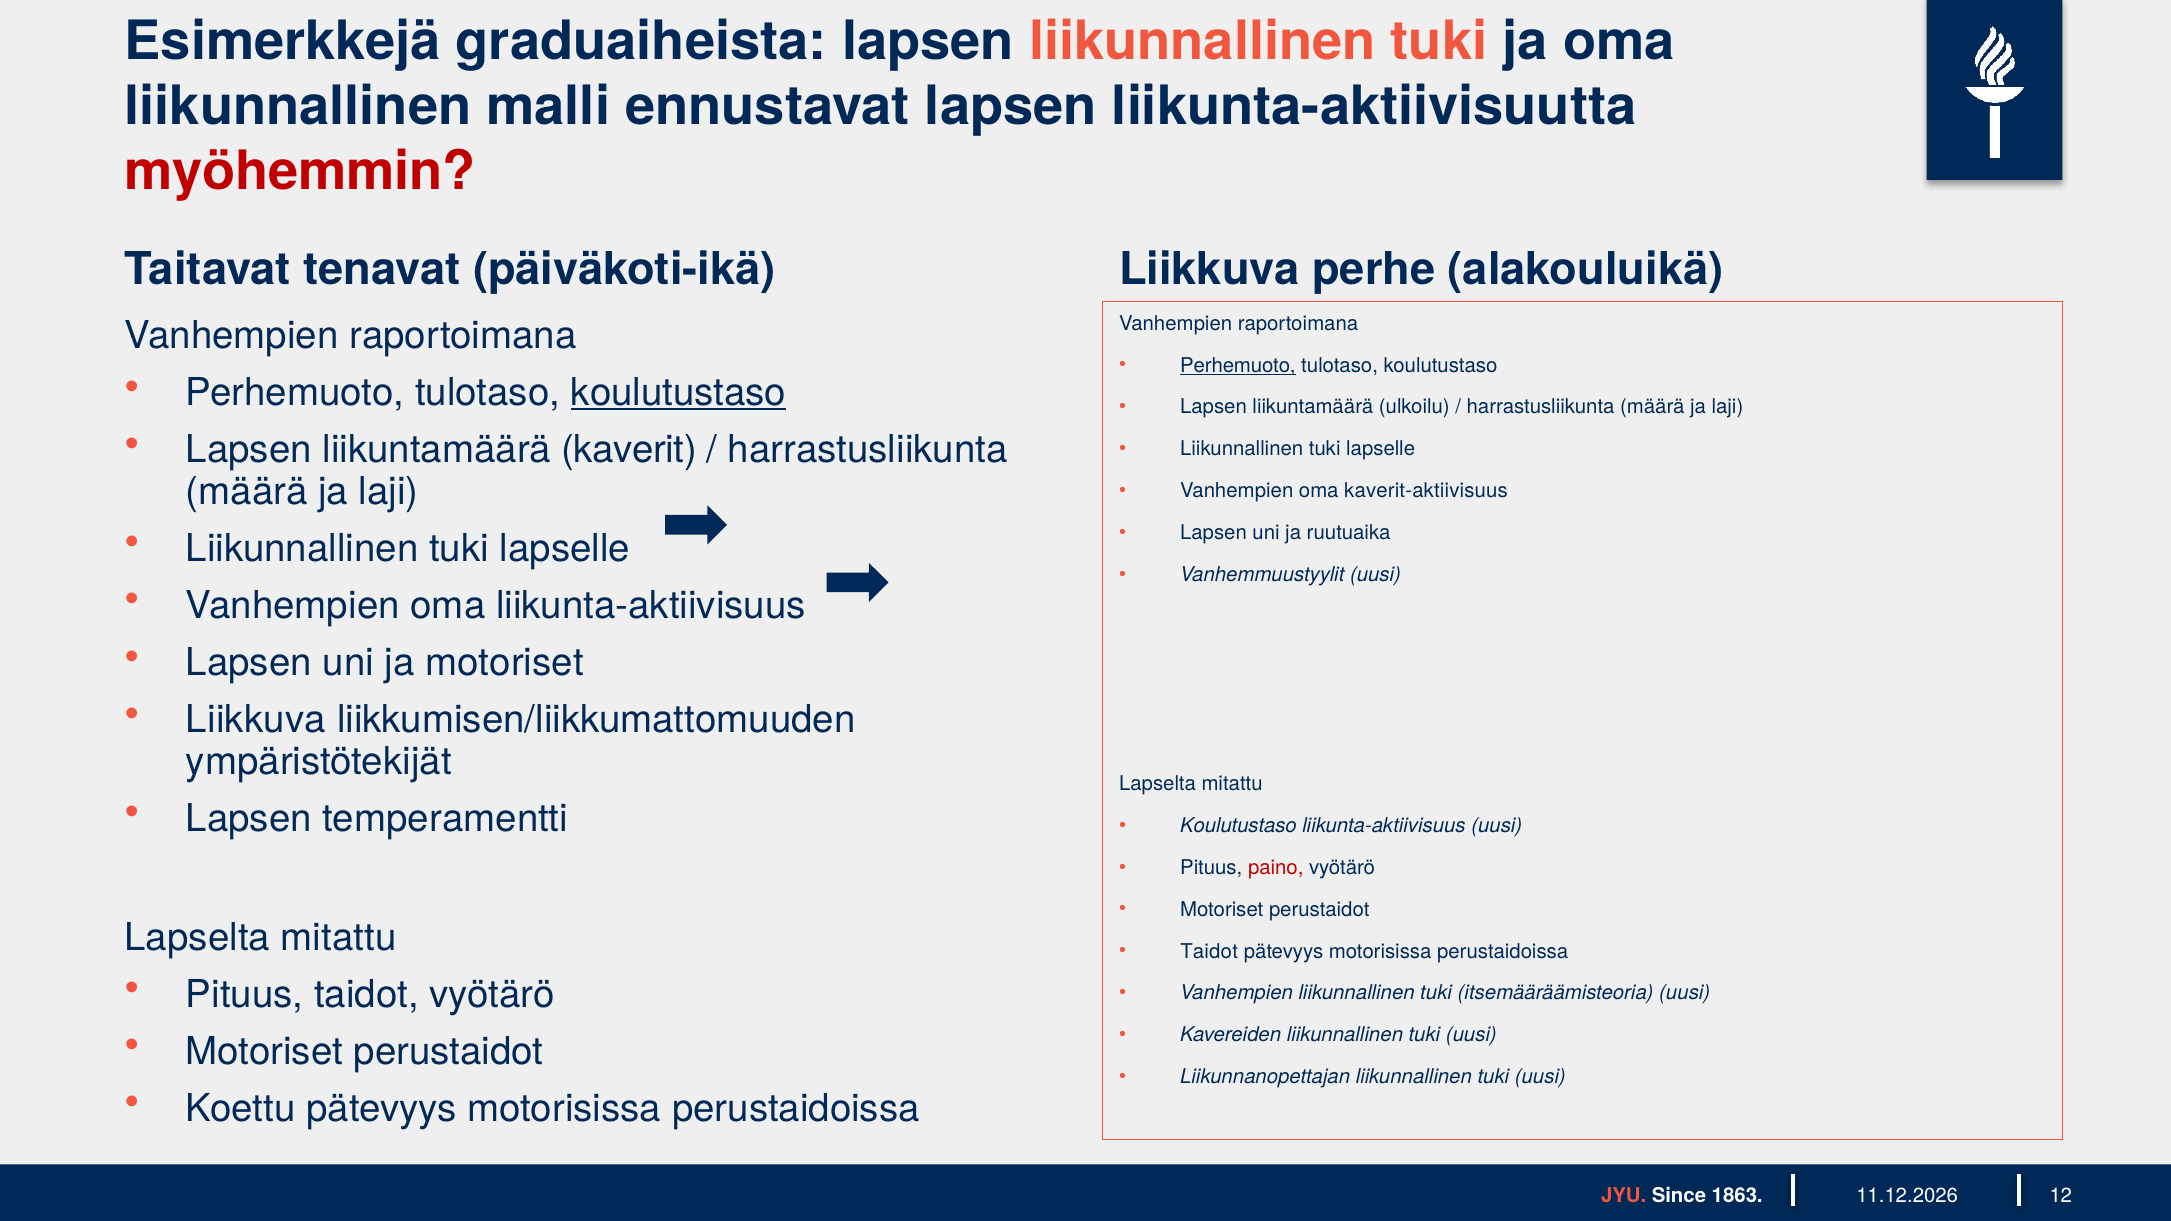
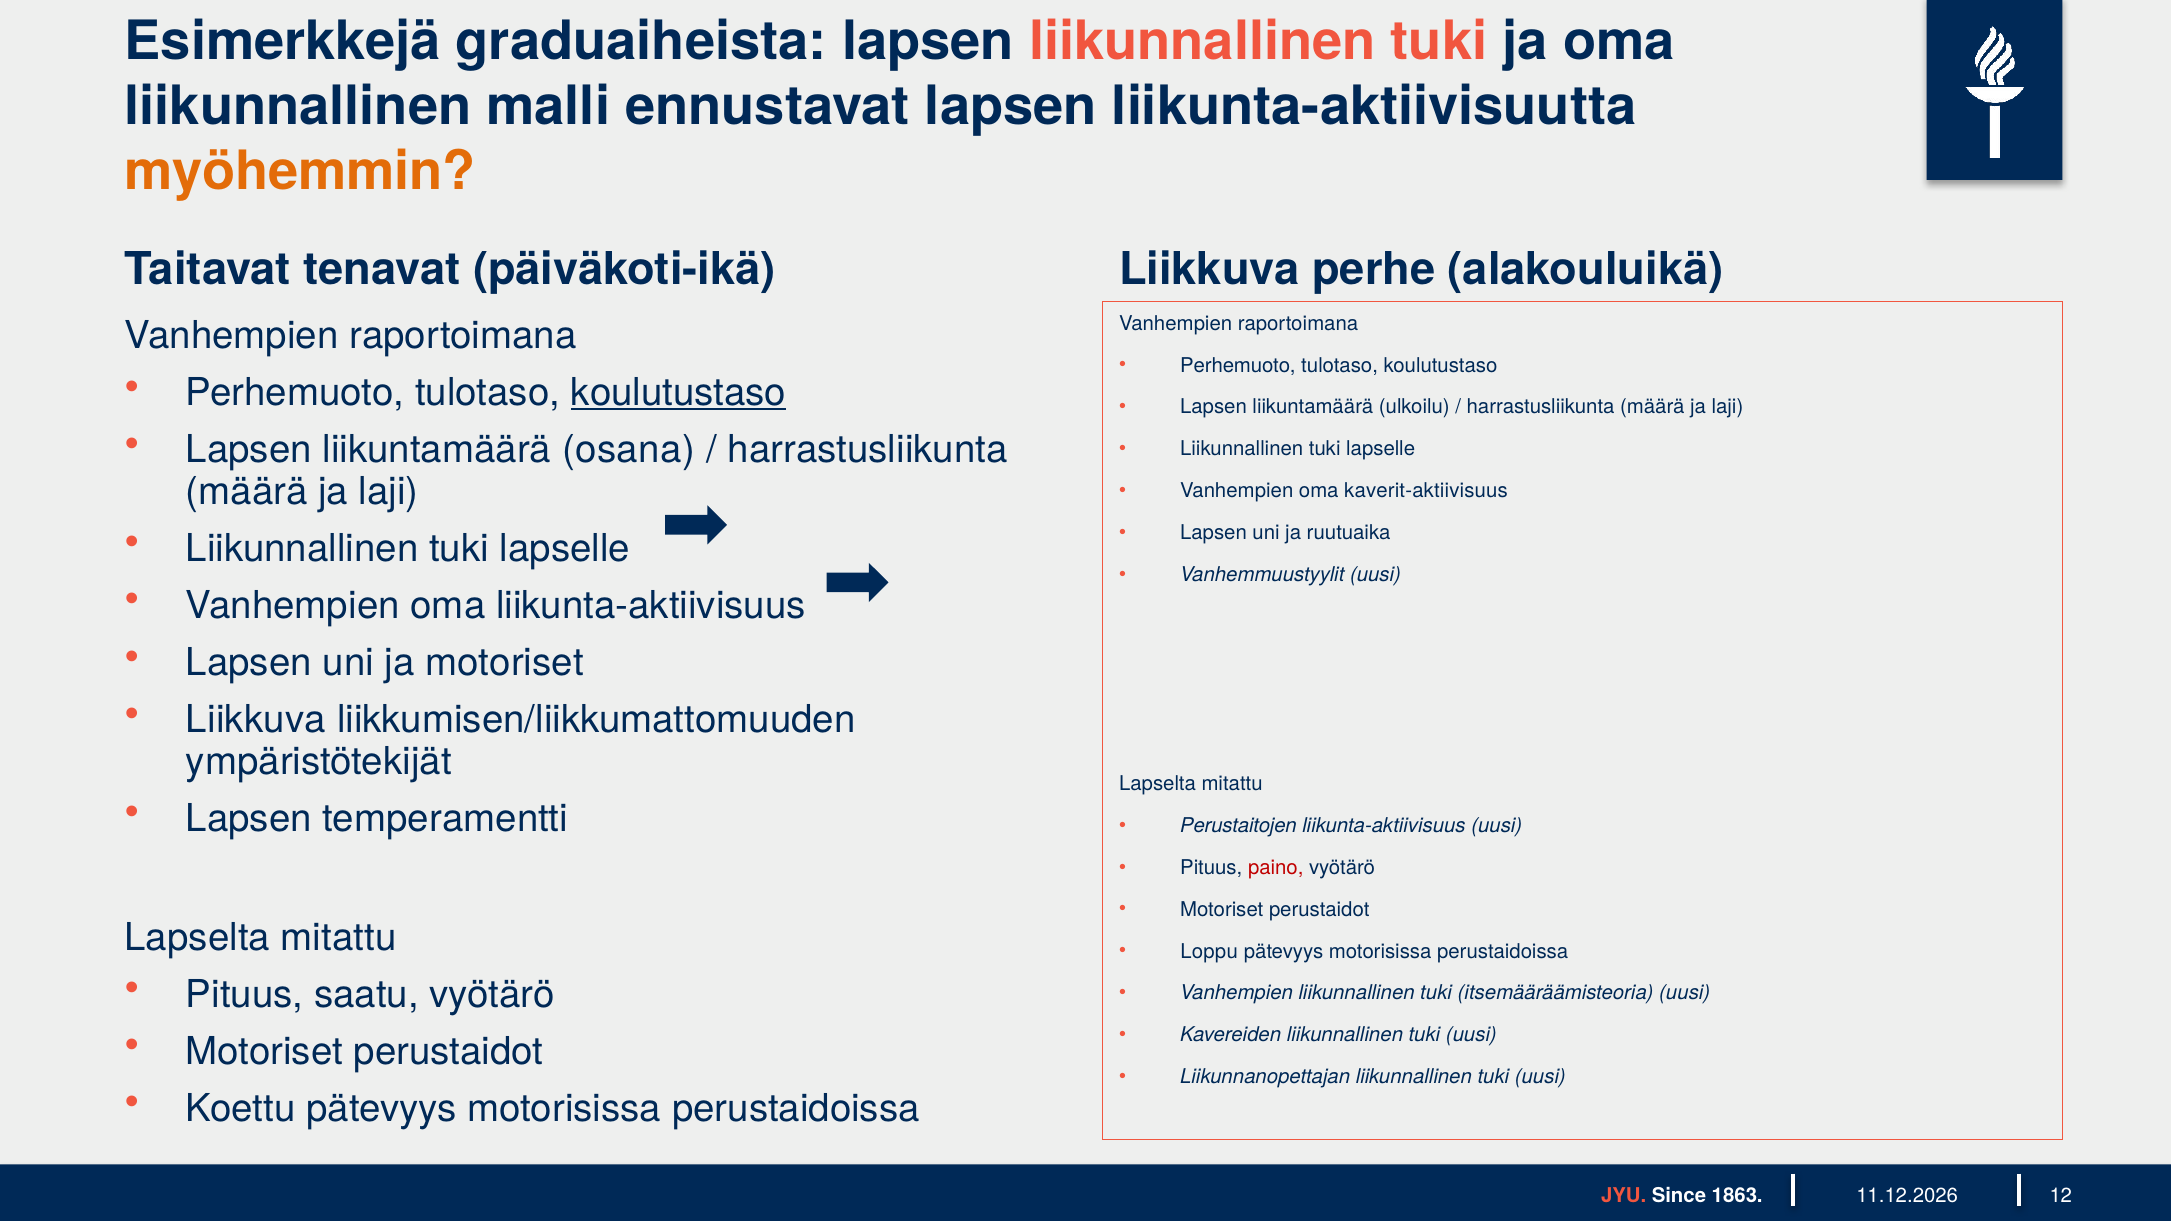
myöhemmin colour: red -> orange (300, 172)
Perhemuoto underline: present -> none (1238, 365)
kaverit: kaverit -> osana (629, 450)
Koulutustaso: Koulutustaso -> Perustaitojen (1238, 826)
Taidot: Taidot -> Loppu (1209, 951)
Pituus taidot: taidot -> saatu (367, 995)
